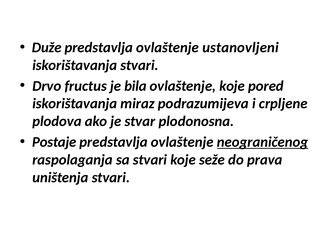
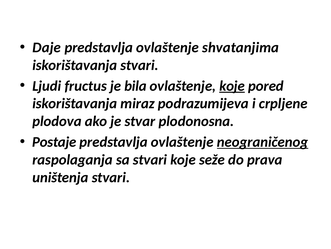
Duže: Duže -> Daje (47, 47)
ustanovljeni: ustanovljeni -> shvatanjima (241, 47)
Drvo: Drvo -> Ljudi (47, 86)
koje underline: none -> present (232, 86)
